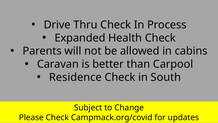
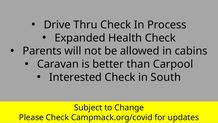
Residence: Residence -> Interested (75, 77)
